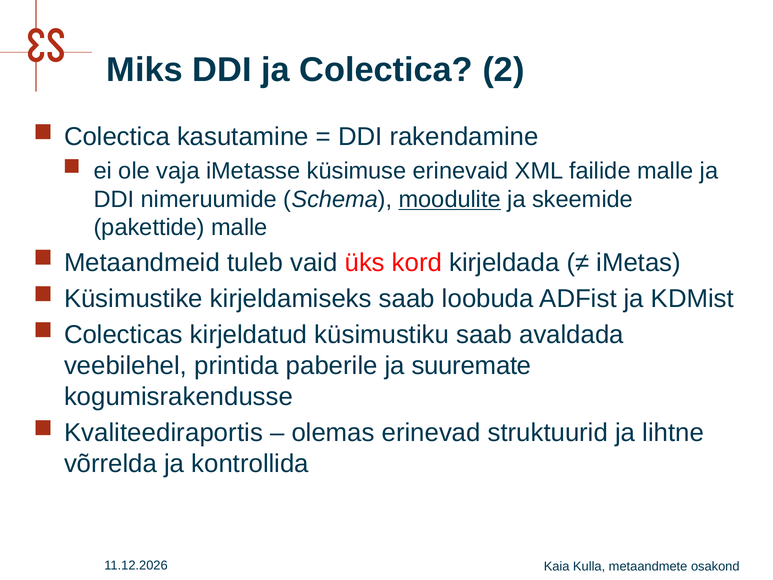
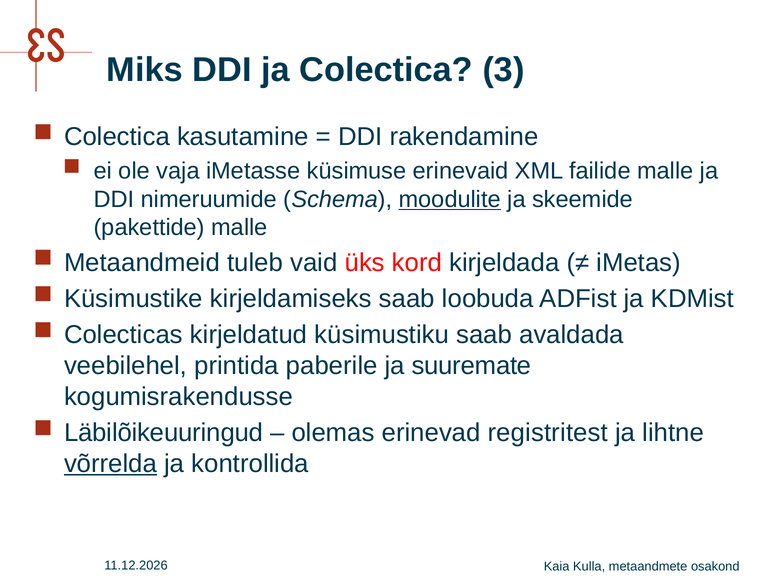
2: 2 -> 3 (504, 70)
Kvaliteediraportis: Kvaliteediraportis -> Läbilõikeuuringud (164, 433)
struktuurid: struktuurid -> registritest (548, 433)
võrrelda underline: none -> present (111, 463)
